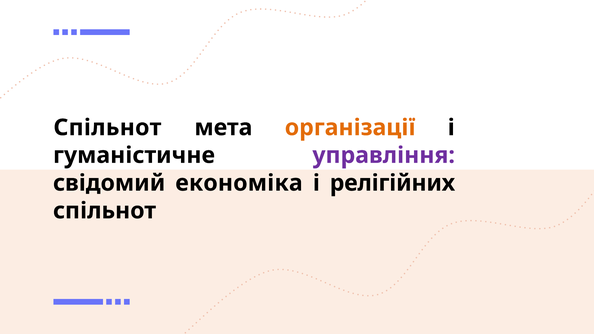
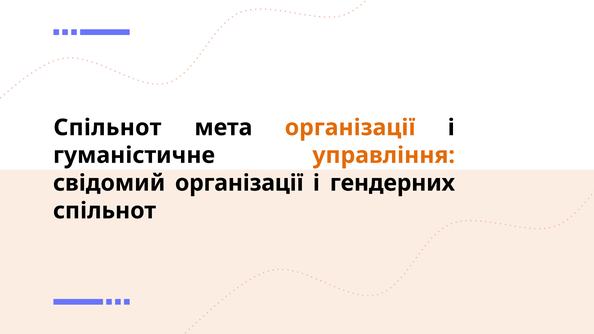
управління colour: purple -> orange (384, 155)
свідомий економіка: економіка -> організації (239, 183)
релігійних: релігійних -> гендерних (392, 183)
